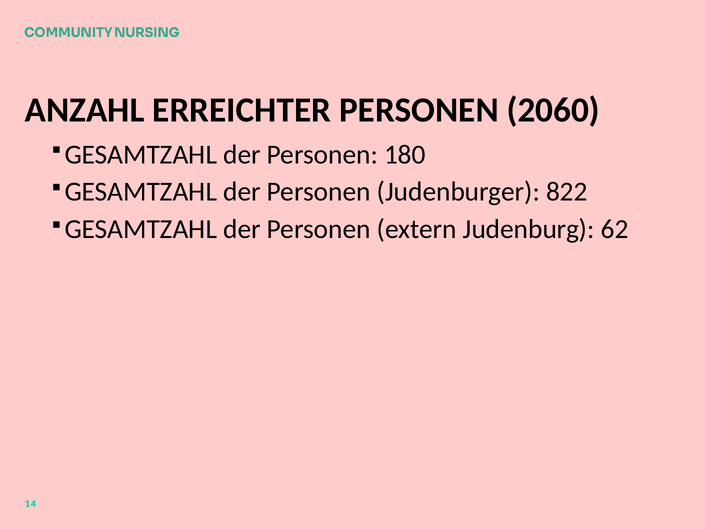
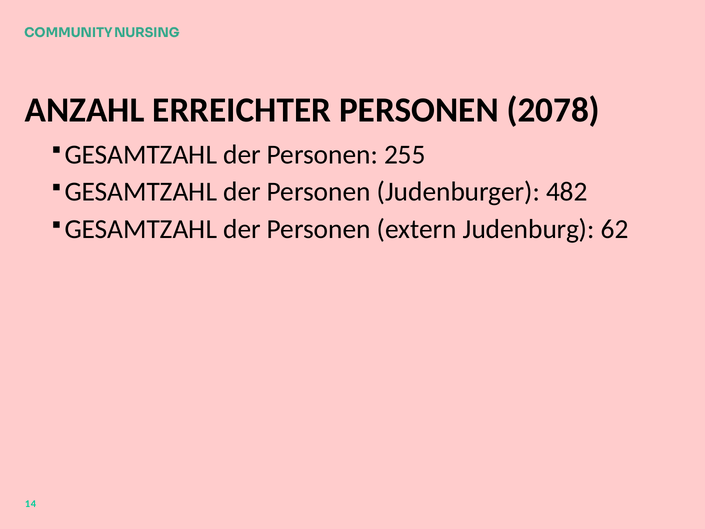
2060: 2060 -> 2078 (553, 110)
180: 180 -> 255 (405, 155)
822: 822 -> 482 (567, 192)
